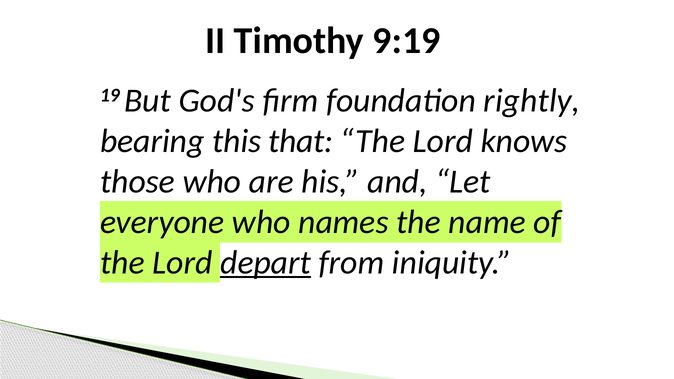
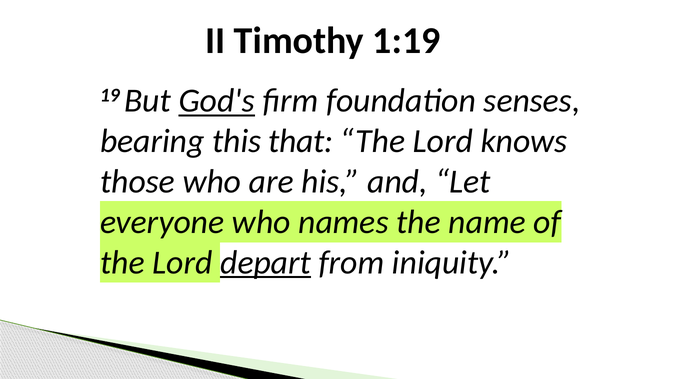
9:19: 9:19 -> 1:19 (406, 41)
God's underline: none -> present (217, 101)
rightly: rightly -> senses (532, 101)
